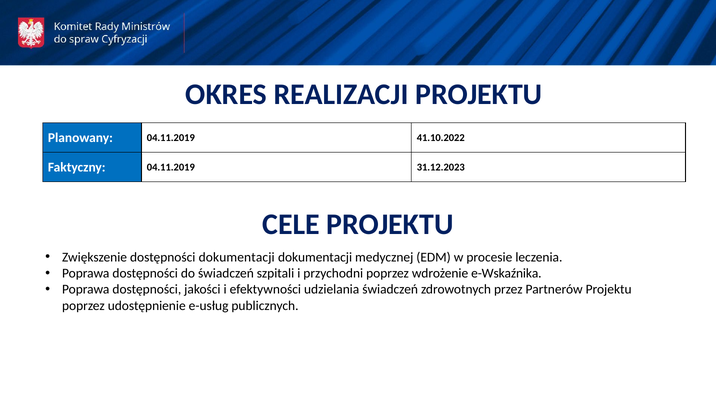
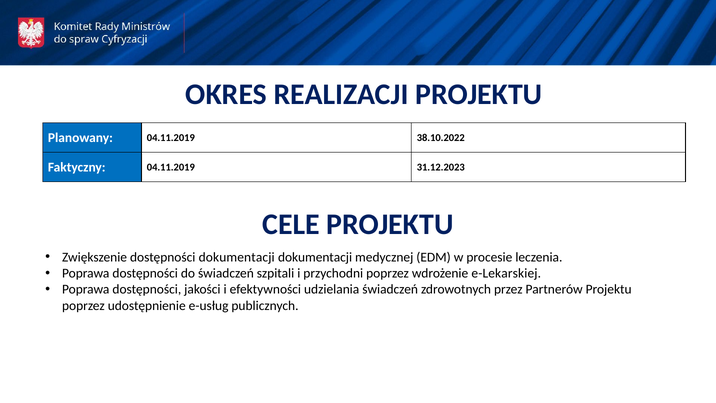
41.10.2022: 41.10.2022 -> 38.10.2022 (441, 138)
e-Wskaźnika: e-Wskaźnika -> e-Lekarskiej (506, 273)
